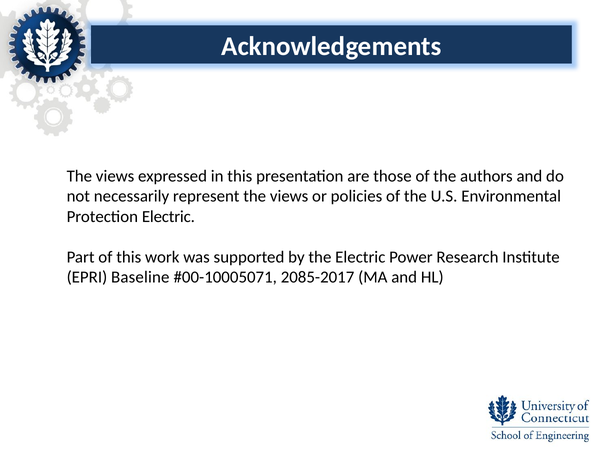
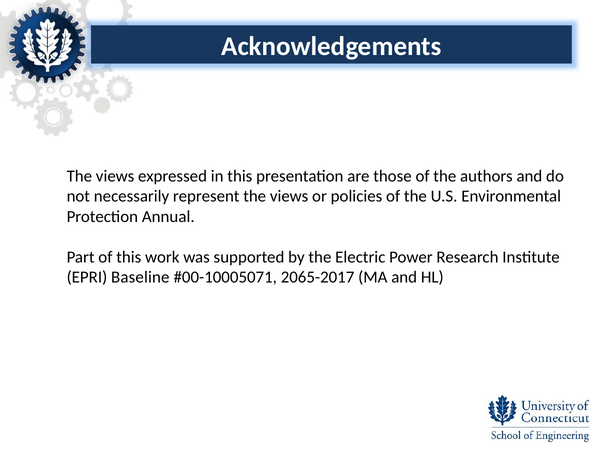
Protection Electric: Electric -> Annual (168, 217)
2085-2017: 2085-2017 -> 2065-2017 (318, 277)
